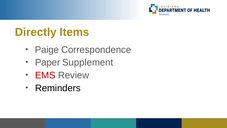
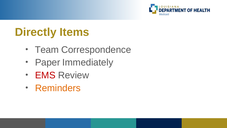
Paige: Paige -> Team (47, 50)
Supplement: Supplement -> Immediately (88, 62)
Reminders colour: black -> orange (58, 88)
